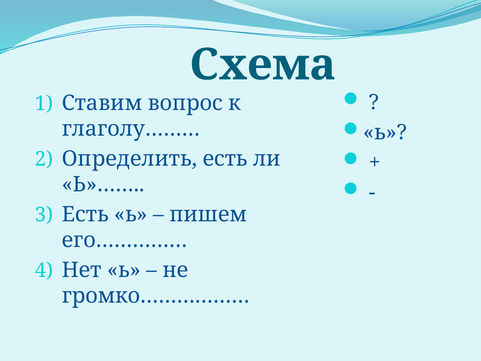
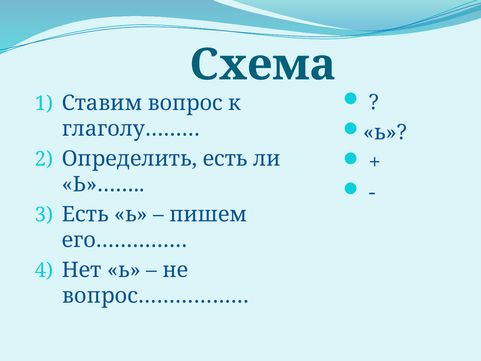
громко………………: громко……………… -> вопрос……………… (156, 296)
